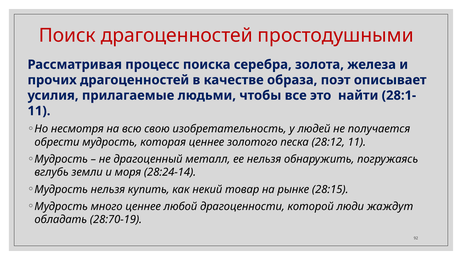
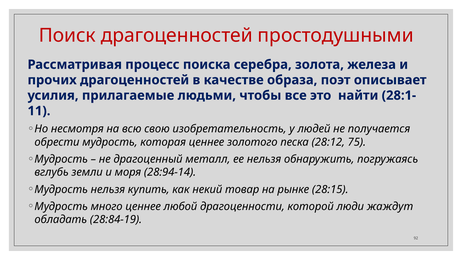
28:12 11: 11 -> 75 (357, 142)
28:24-14: 28:24-14 -> 28:94-14 (170, 172)
28:70-19: 28:70-19 -> 28:84-19 (116, 219)
